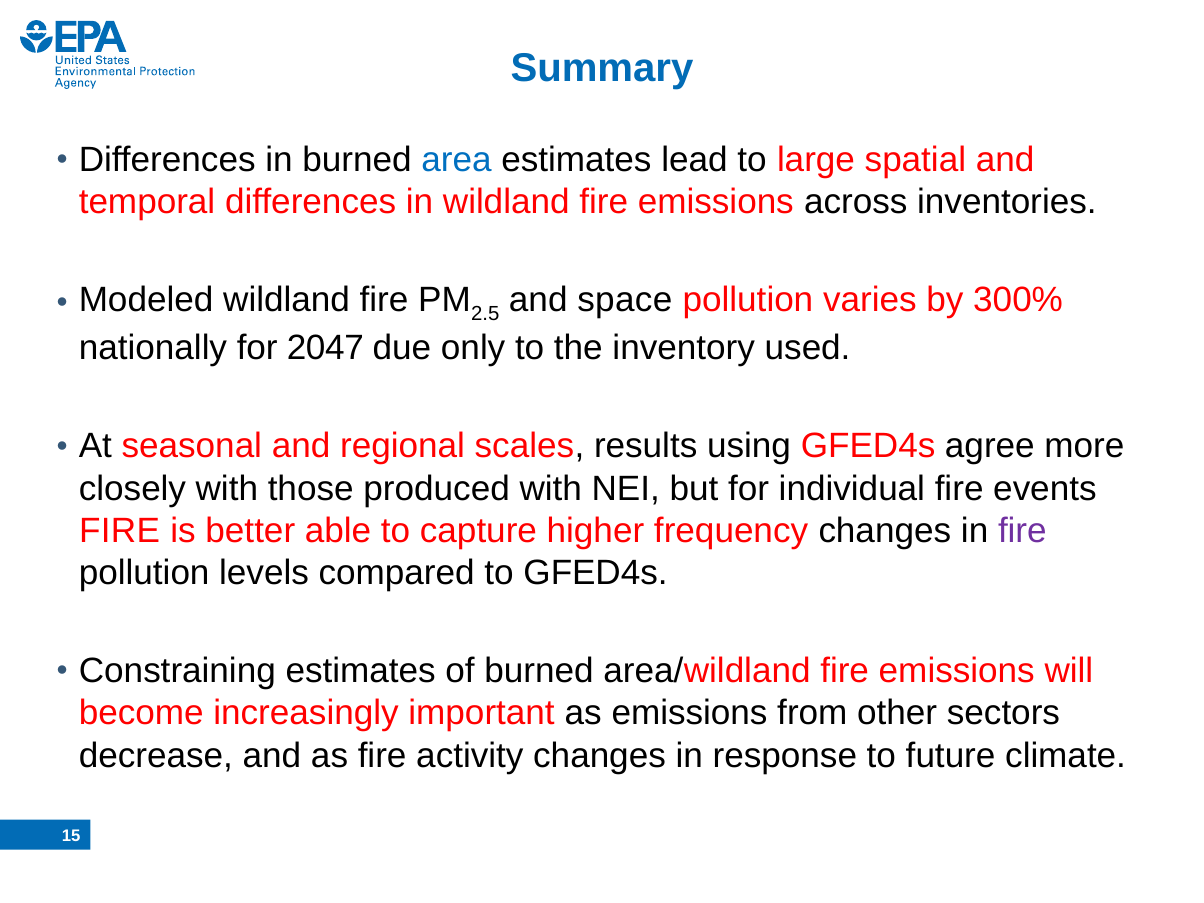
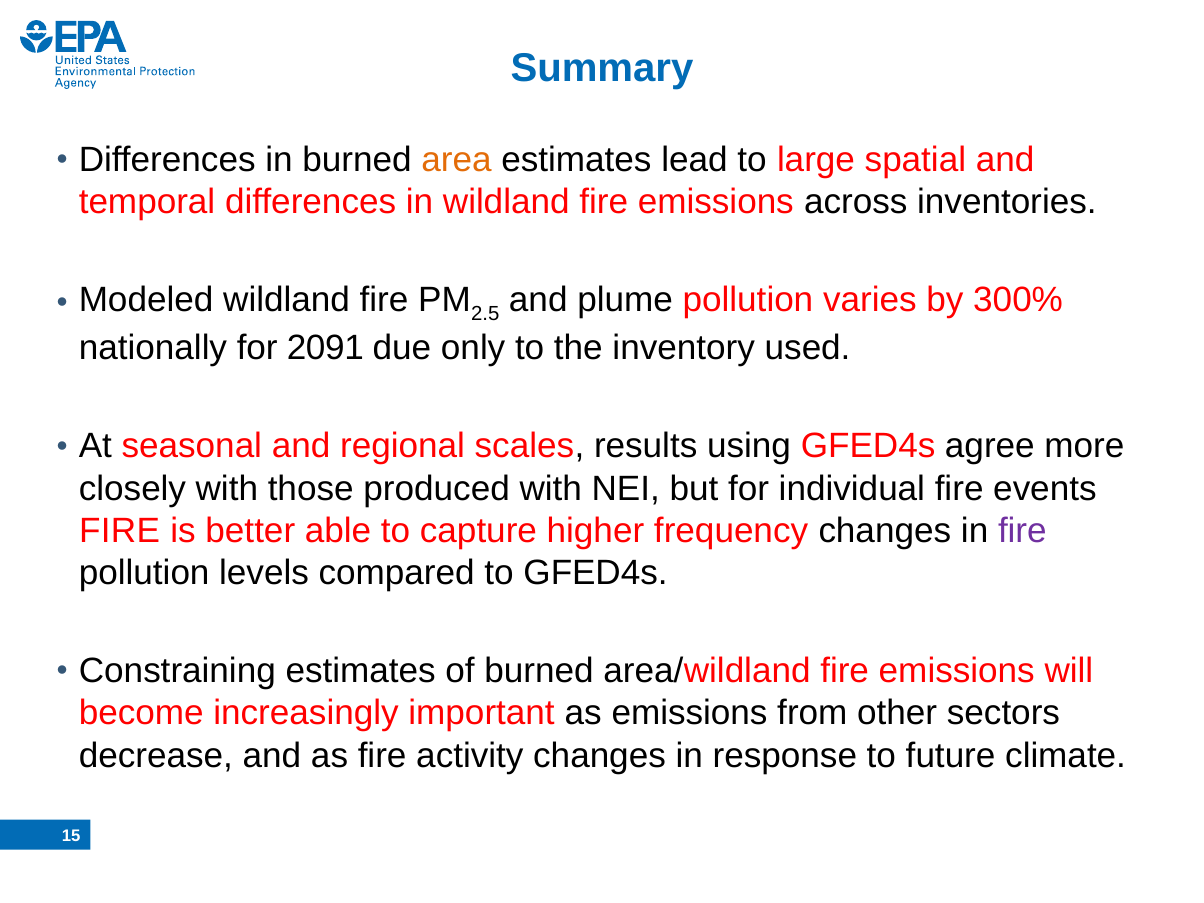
area colour: blue -> orange (456, 160)
space: space -> plume (625, 300)
2047: 2047 -> 2091 (325, 348)
